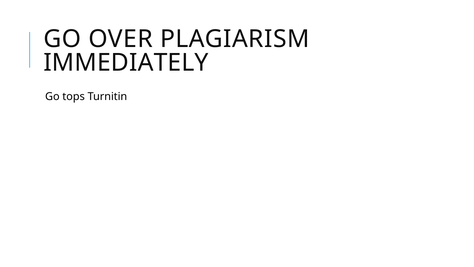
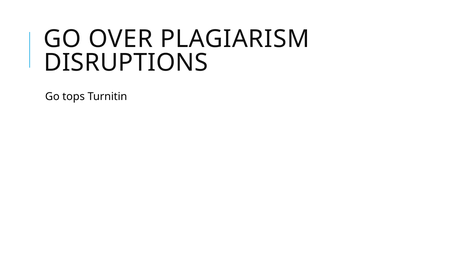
IMMEDIATELY: IMMEDIATELY -> DISRUPTIONS (126, 63)
